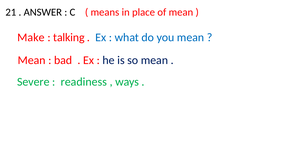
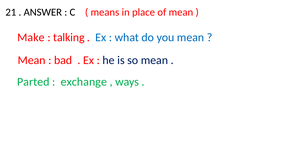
Severe: Severe -> Parted (33, 82)
readiness: readiness -> exchange (84, 82)
